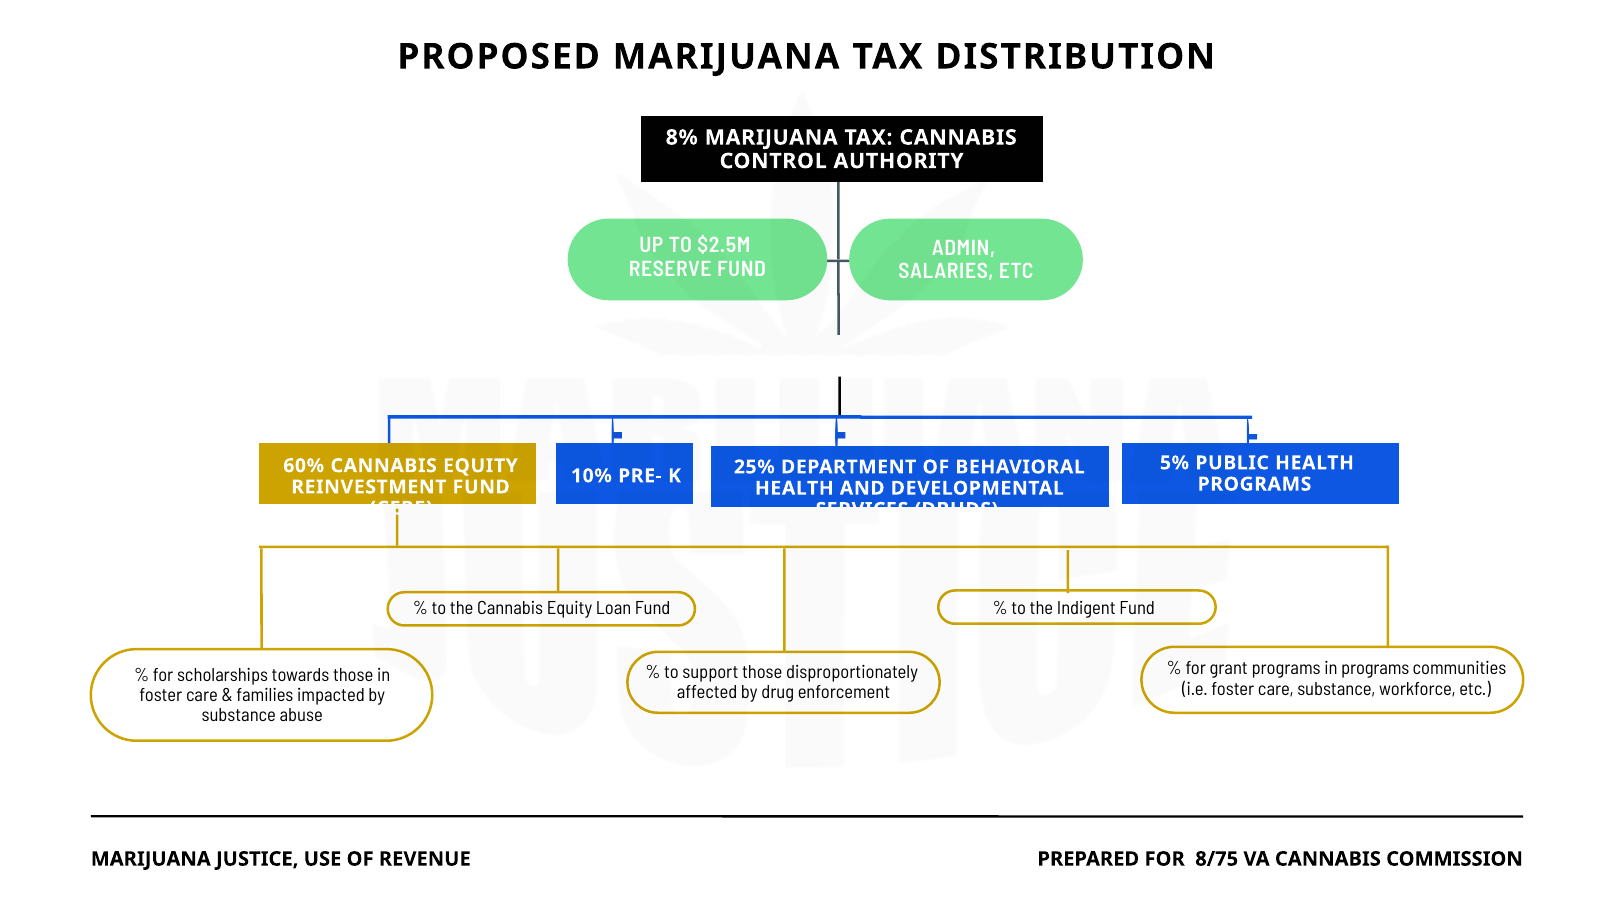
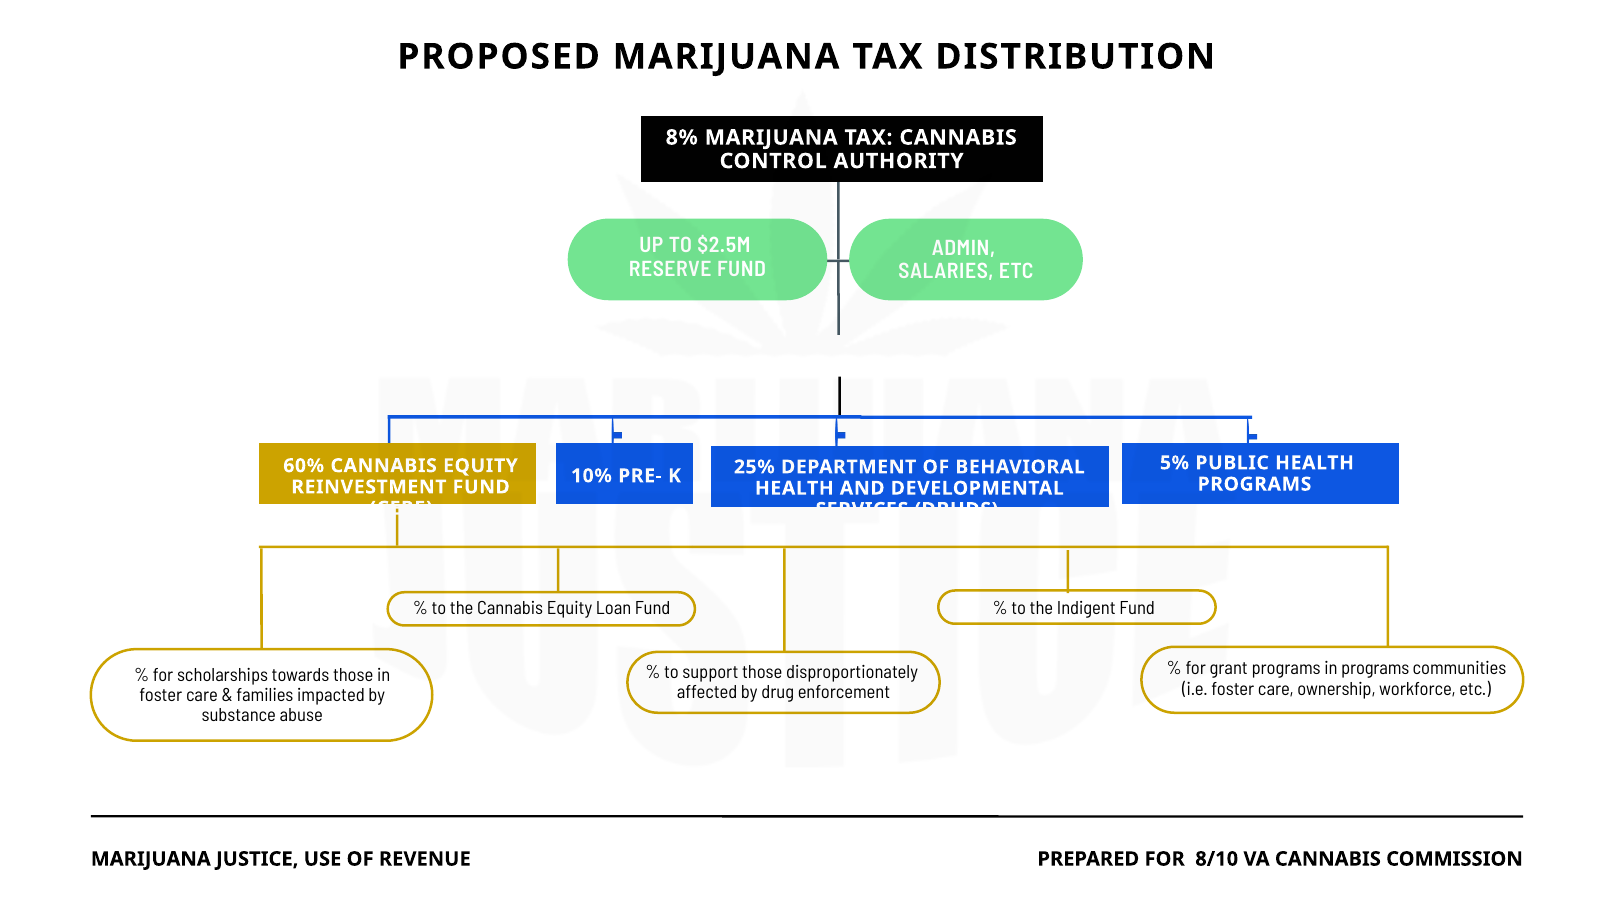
substance: substance -> ownership (1336, 689)
8/75: 8/75 -> 8/10 (1217, 859)
